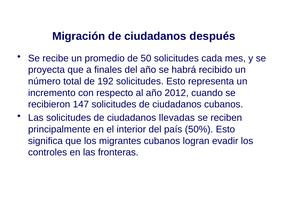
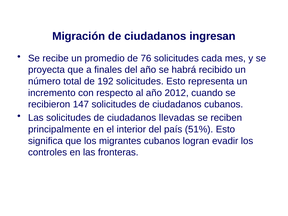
después: después -> ingresan (213, 36)
50: 50 -> 76 (146, 58)
50%: 50% -> 51% (199, 129)
